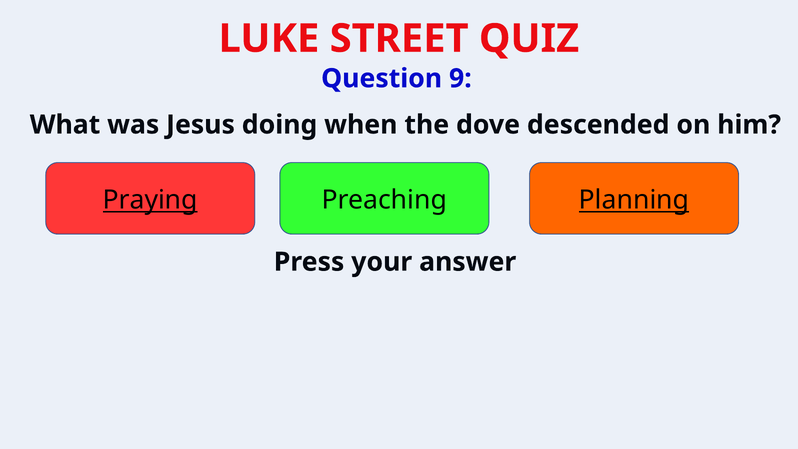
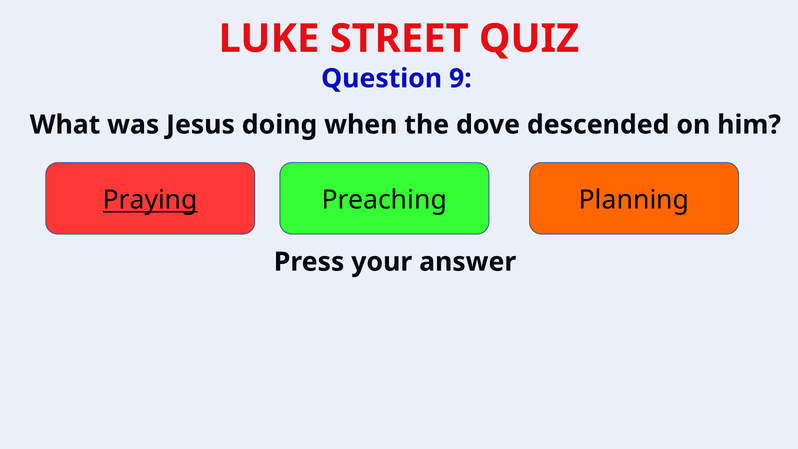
Planning underline: present -> none (634, 200)
